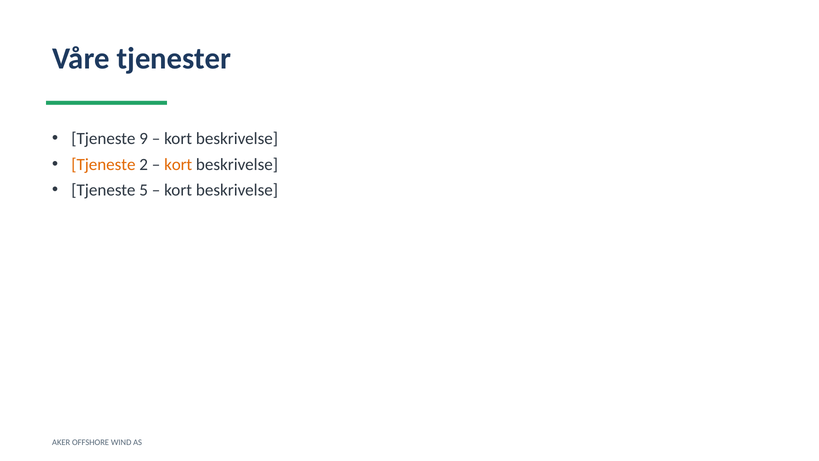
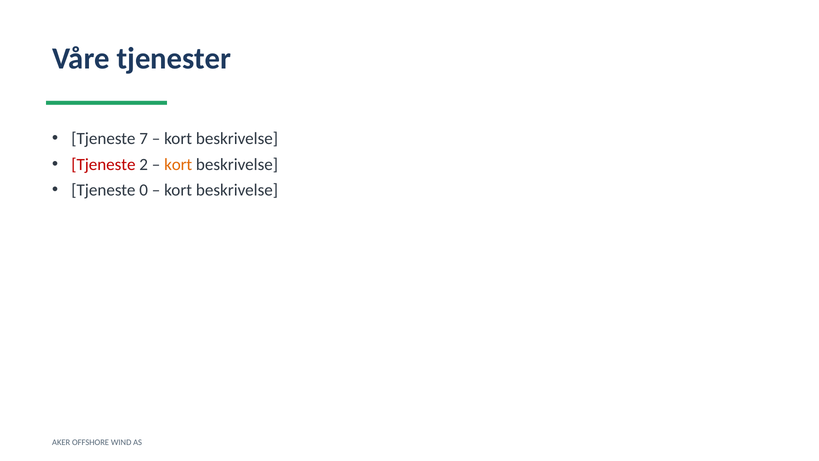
9: 9 -> 7 (144, 139)
Tjeneste colour: orange -> red (103, 164)
5: 5 -> 0 (144, 190)
